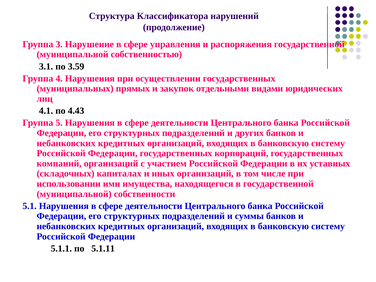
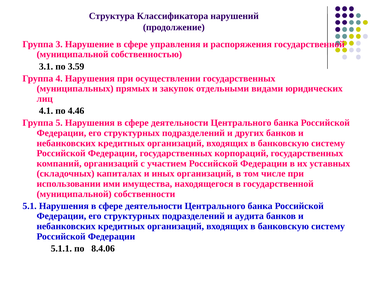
4.43: 4.43 -> 4.46 (76, 111)
суммы: суммы -> аудита (249, 216)
5.1.11: 5.1.11 -> 8.4.06 (103, 248)
